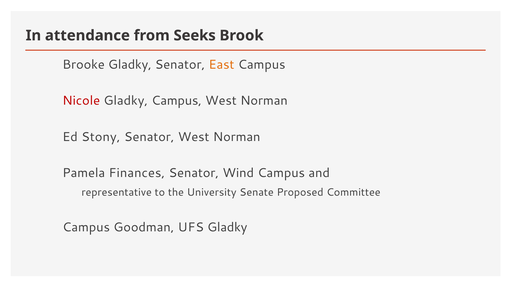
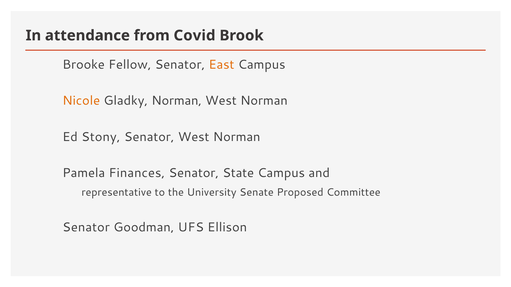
Seeks: Seeks -> Covid (194, 36)
Brooke Gladky: Gladky -> Fellow (130, 65)
Nicole colour: red -> orange (81, 101)
Gladky Campus: Campus -> Norman (177, 101)
Wind: Wind -> State (238, 173)
Campus: Campus -> Senator (86, 228)
UFS Gladky: Gladky -> Ellison (227, 228)
